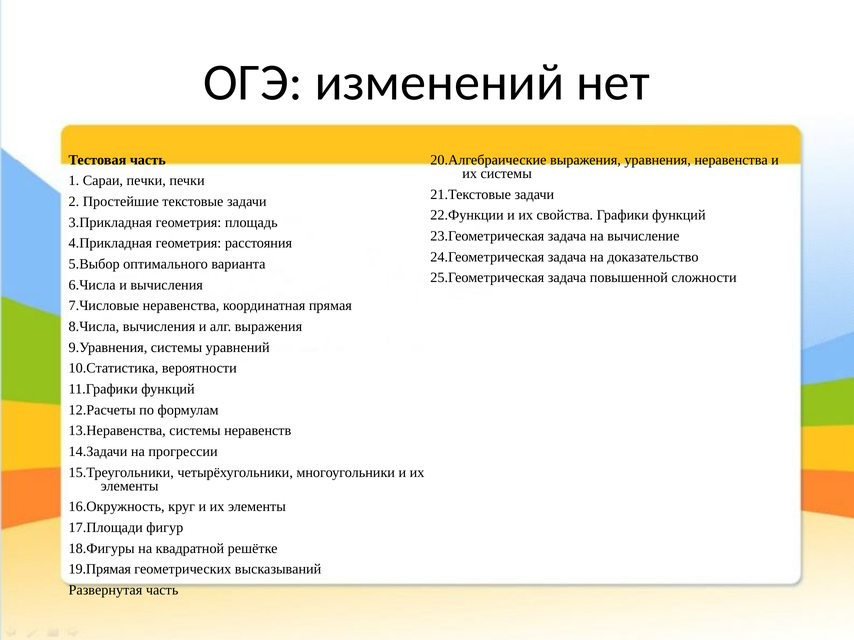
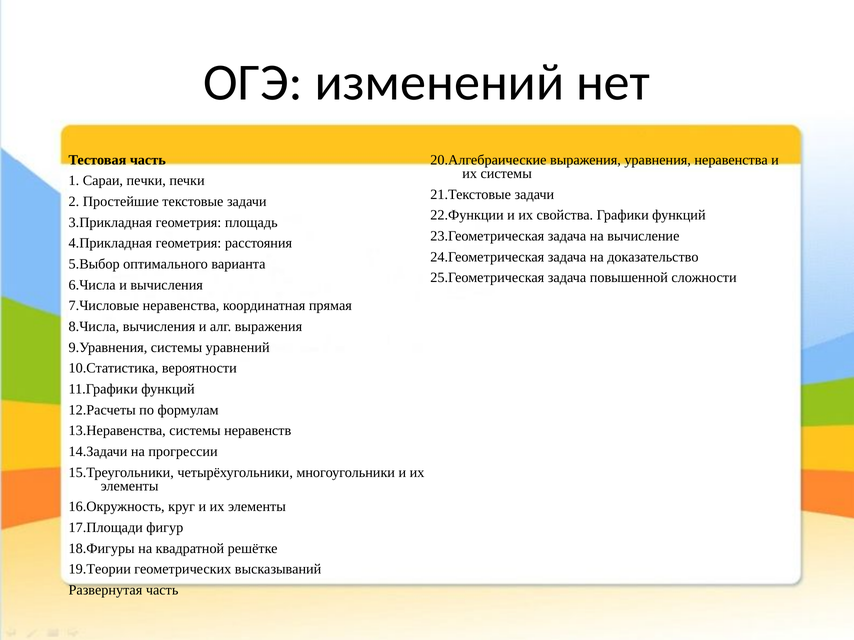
19.Прямая: 19.Прямая -> 19.Теории (100, 570)
